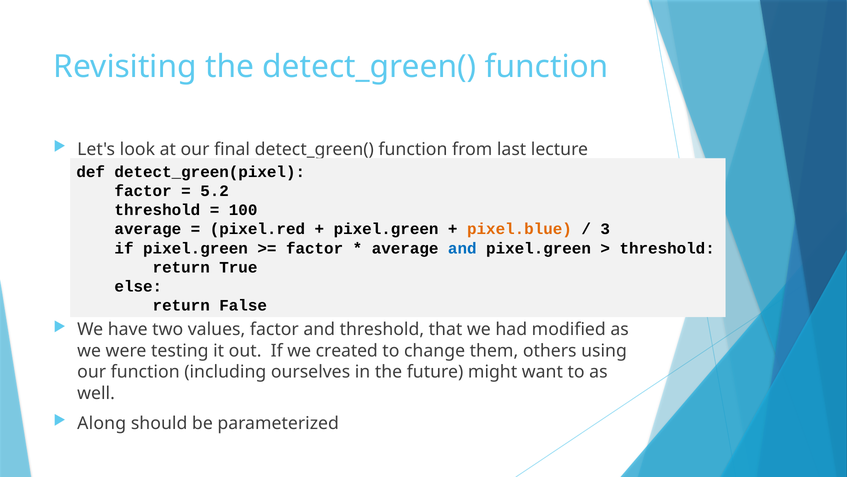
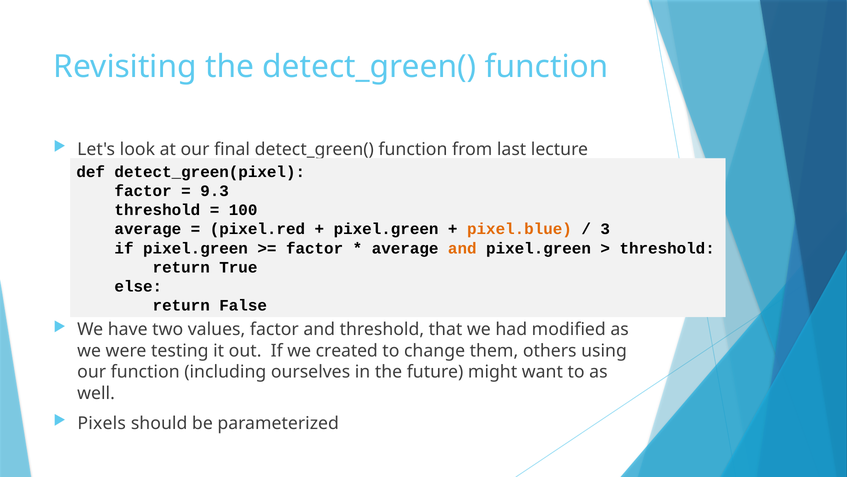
5.2: 5.2 -> 9.3 (215, 191)
and colour: blue -> orange (462, 248)
Along: Along -> Pixels (102, 423)
